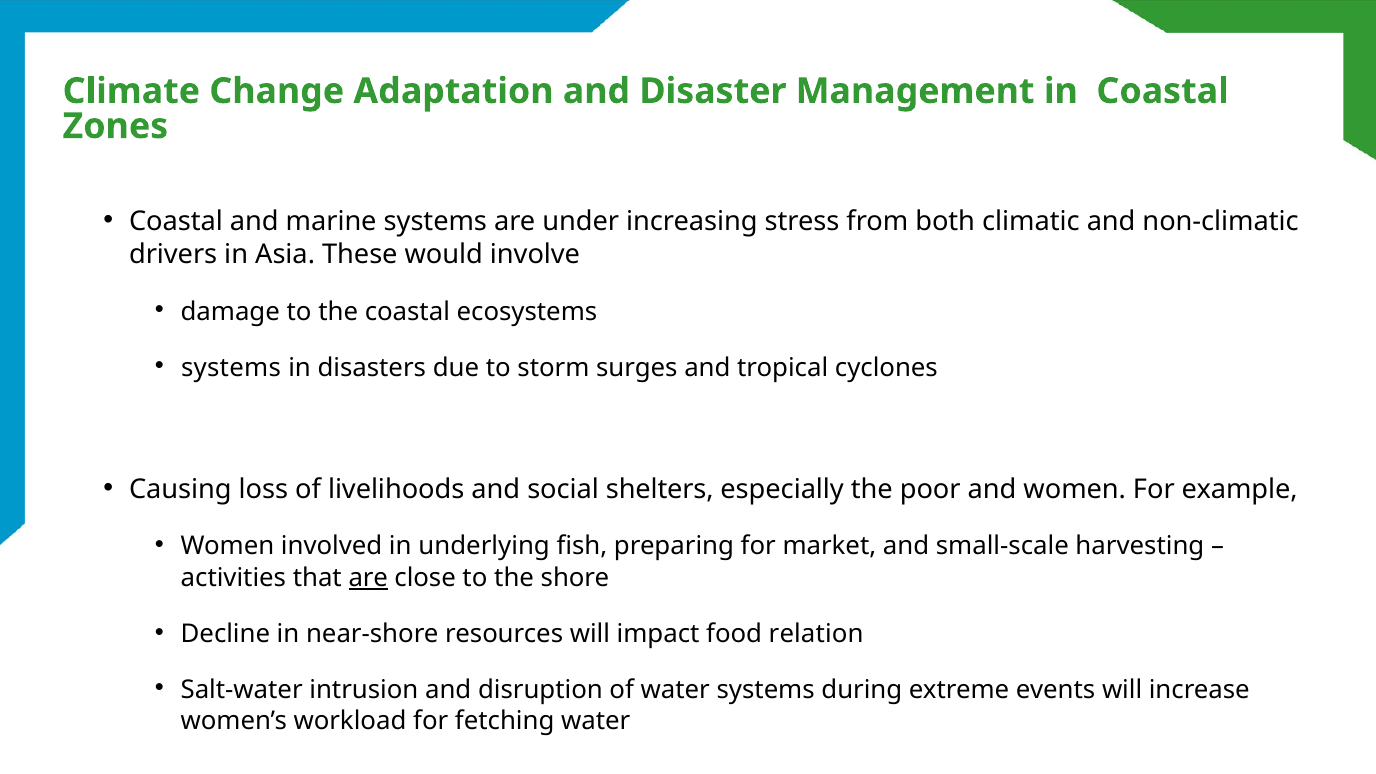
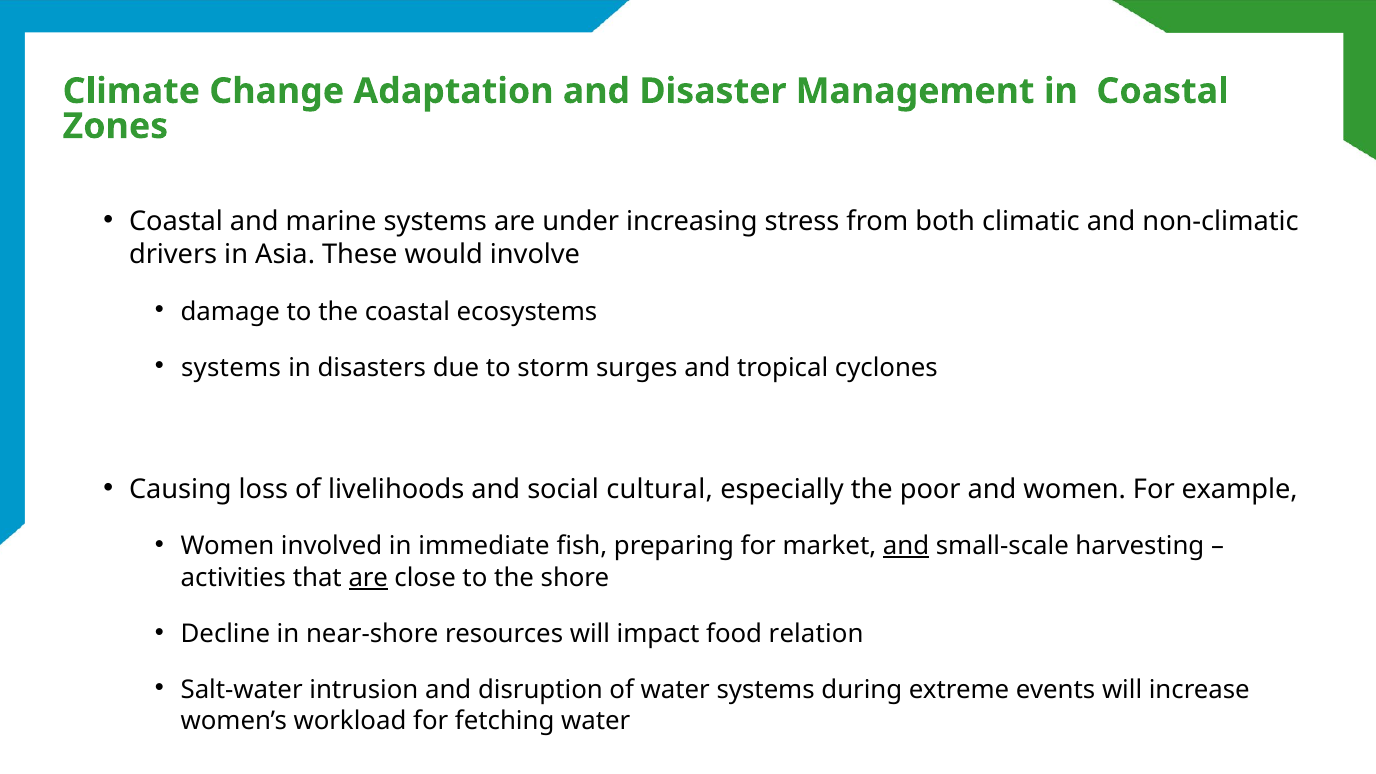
shelters: shelters -> cultural (660, 489)
underlying: underlying -> immediate (484, 546)
and underline: none -> present (906, 546)
